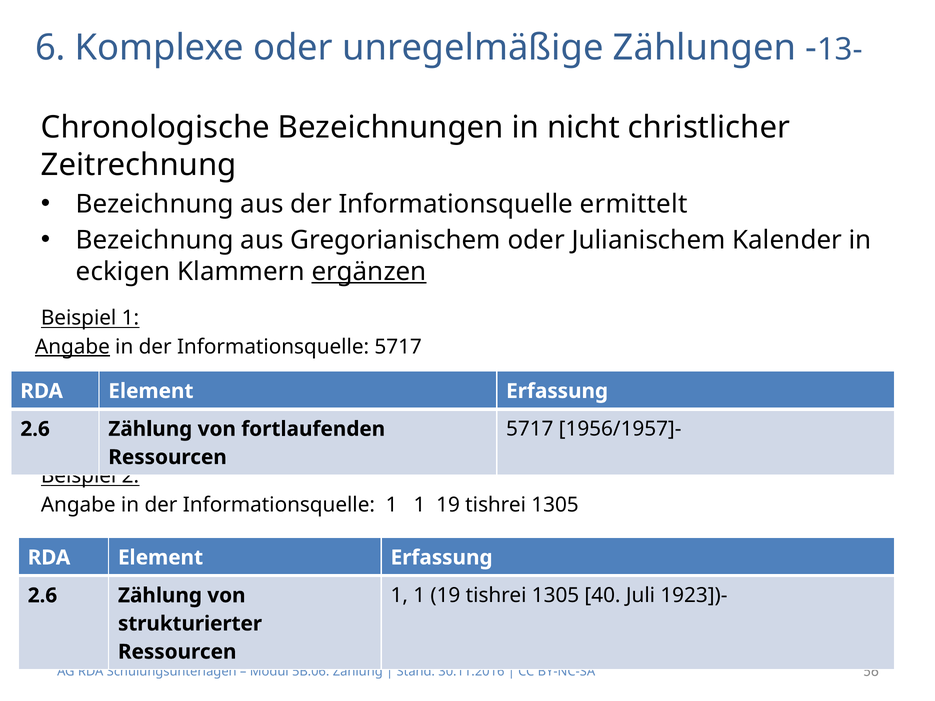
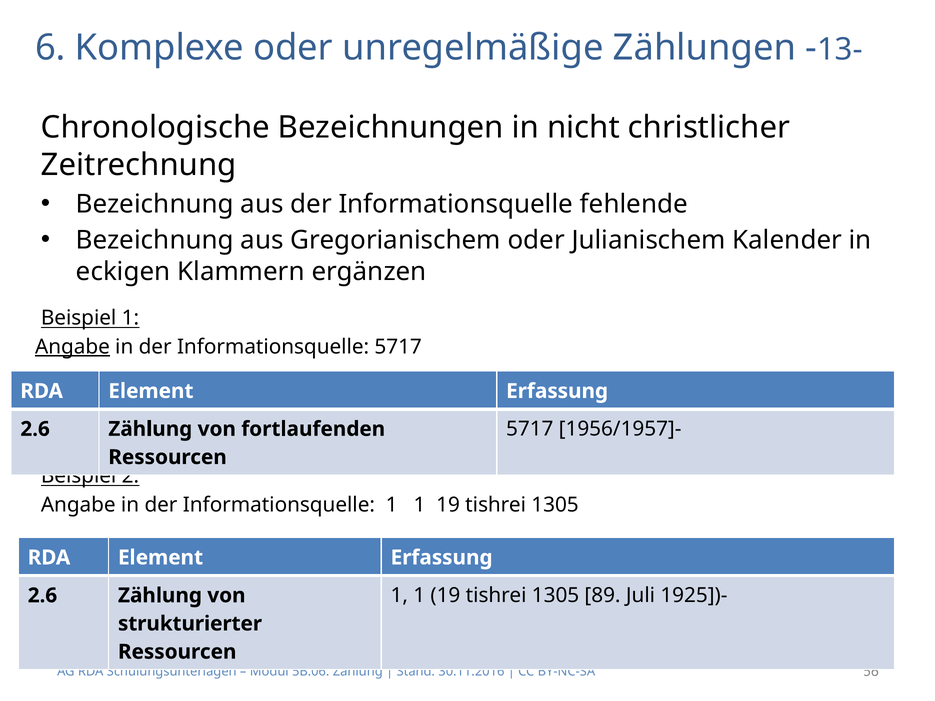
ermittelt: ermittelt -> fehlende (634, 204)
ergänzen underline: present -> none (369, 272)
40: 40 -> 89 (603, 596)
1923])-: 1923])- -> 1925])- (694, 596)
